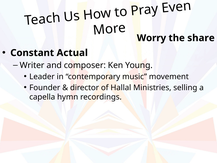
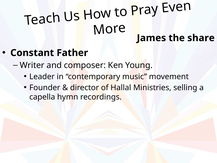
Worry: Worry -> James (151, 38)
Actual: Actual -> Father (72, 53)
